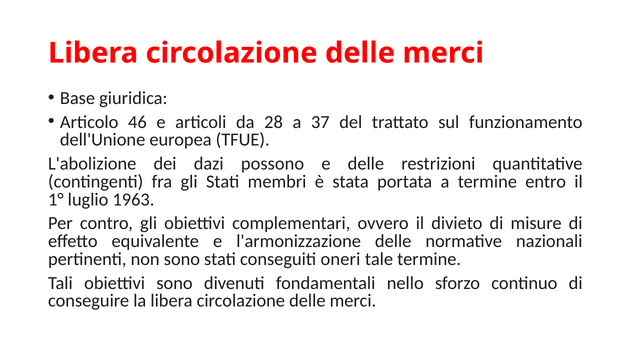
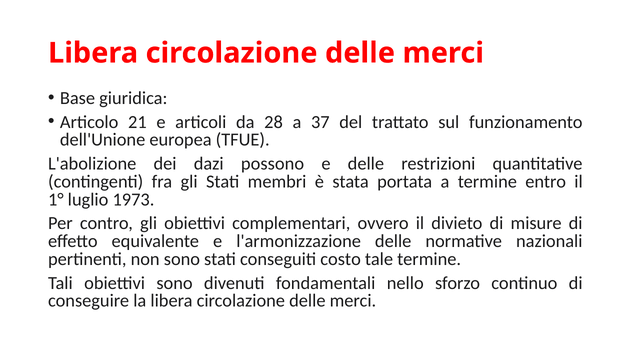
46: 46 -> 21 (137, 122)
1963: 1963 -> 1973 (133, 199)
oneri: oneri -> costo (341, 259)
